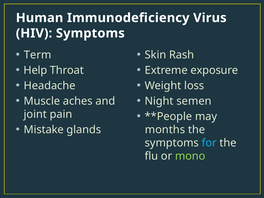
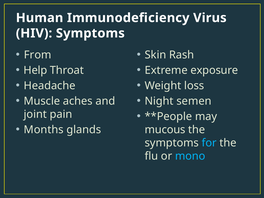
Term: Term -> From (38, 55)
Mistake: Mistake -> Months (44, 130)
months: months -> mucous (165, 130)
mono colour: light green -> light blue (190, 156)
